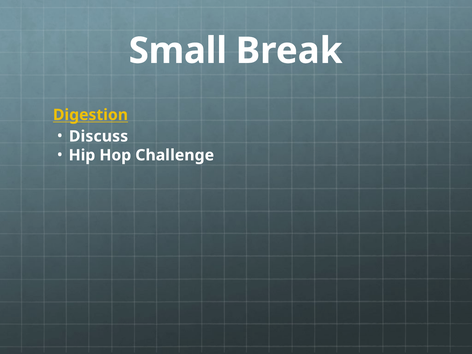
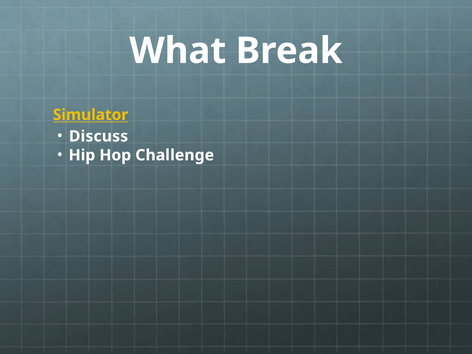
Small: Small -> What (178, 51)
Digestion: Digestion -> Simulator (91, 115)
